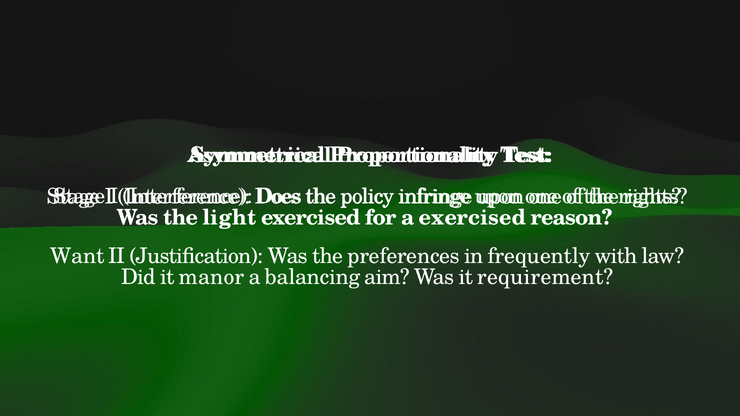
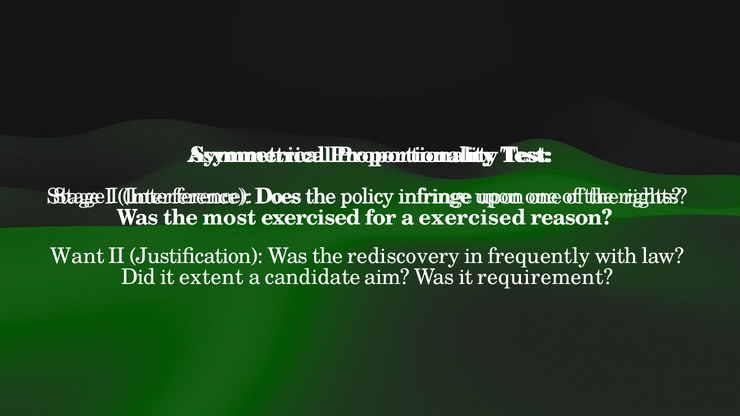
light: light -> most (230, 218)
preferences: preferences -> rediscovery (404, 257)
manor: manor -> extent (212, 277)
balancing: balancing -> candidate (313, 277)
